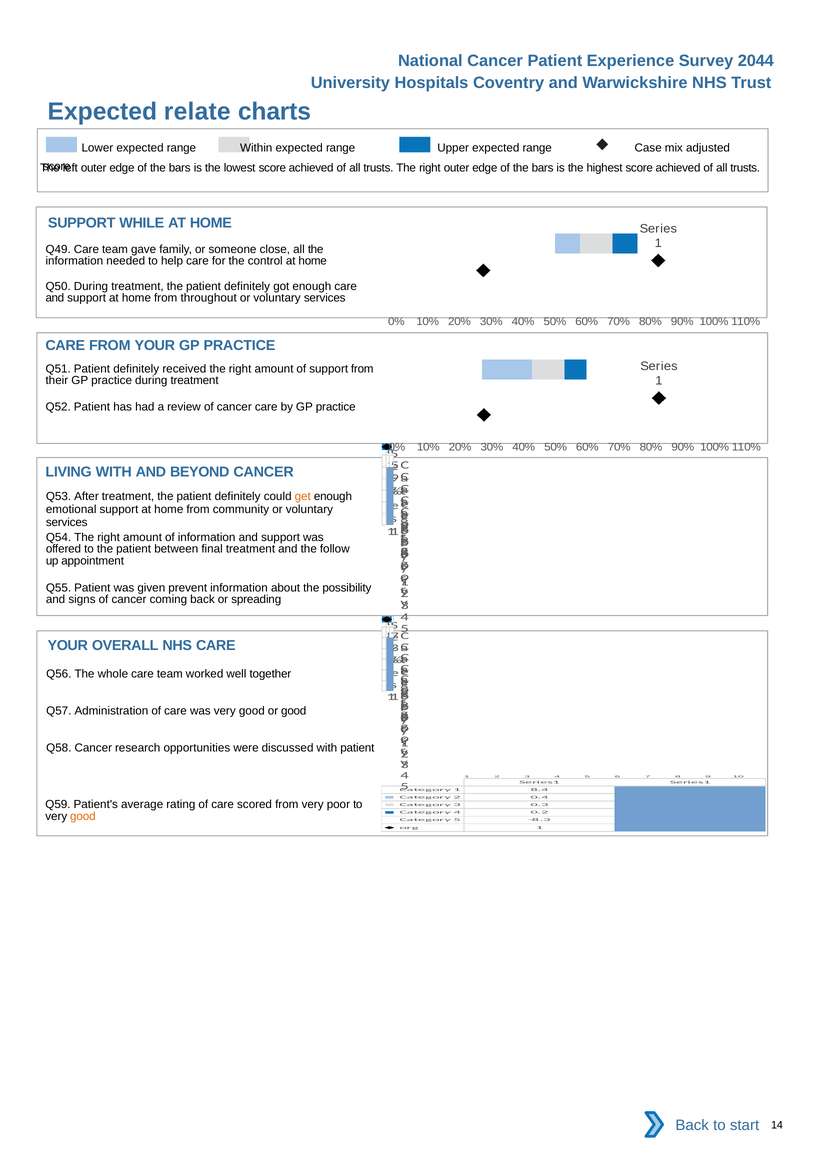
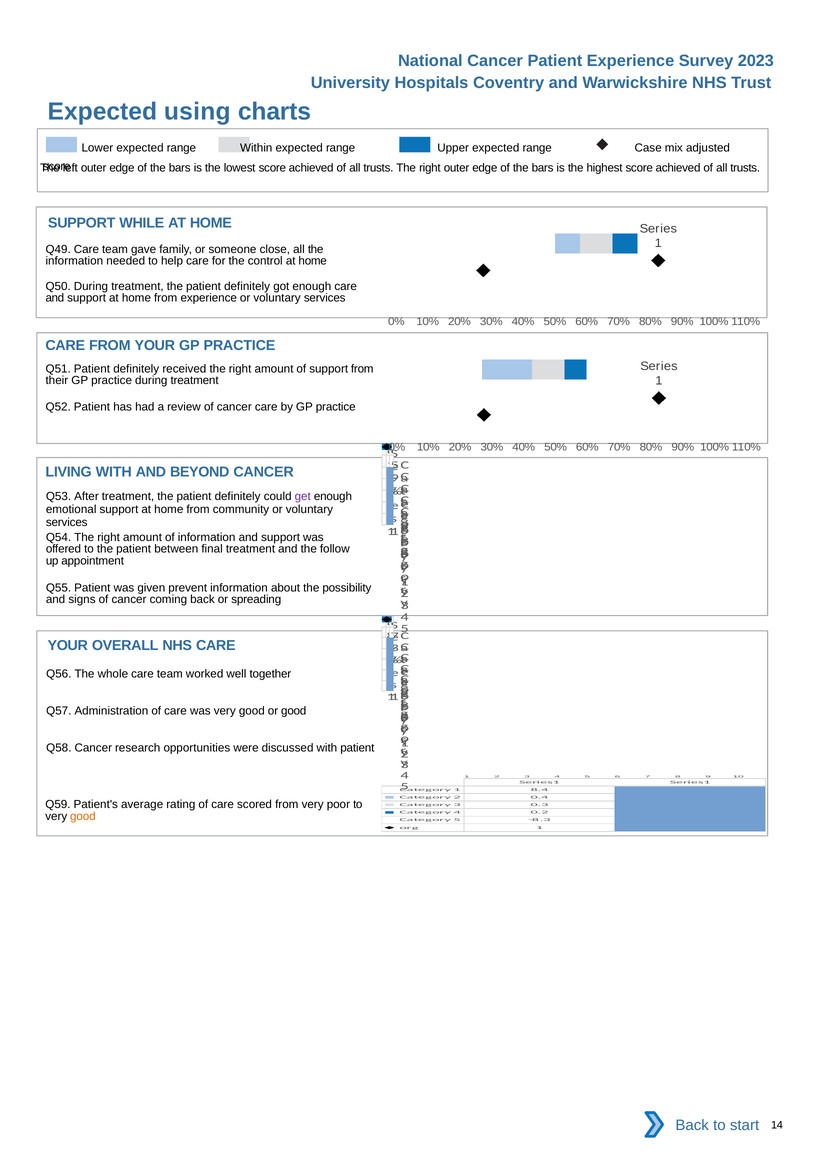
2044: 2044 -> 2023 (756, 61)
relate: relate -> using (197, 111)
from throughout: throughout -> experience (209, 298)
get colour: orange -> purple (303, 496)
